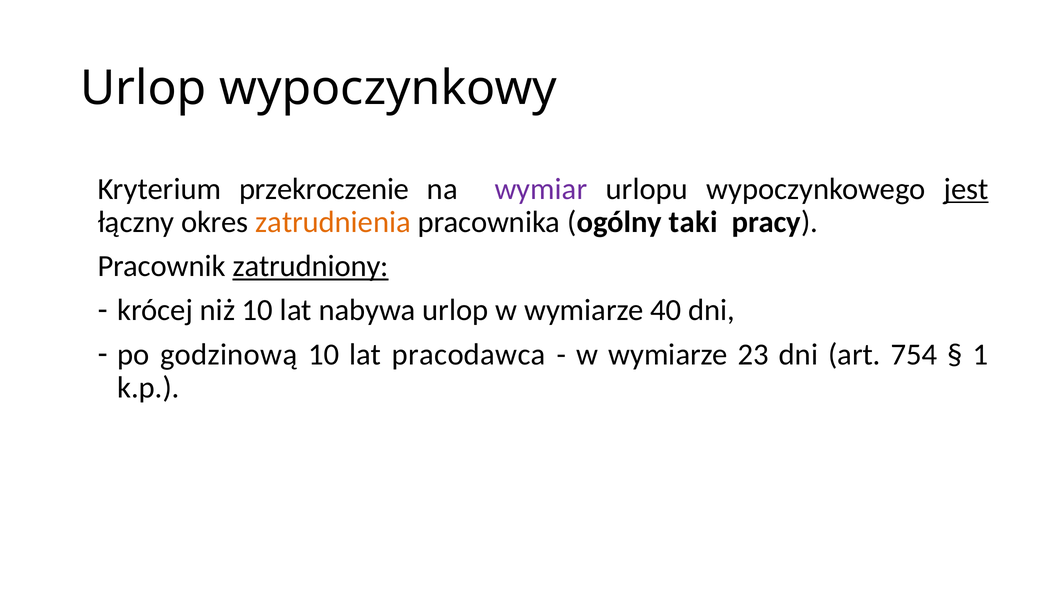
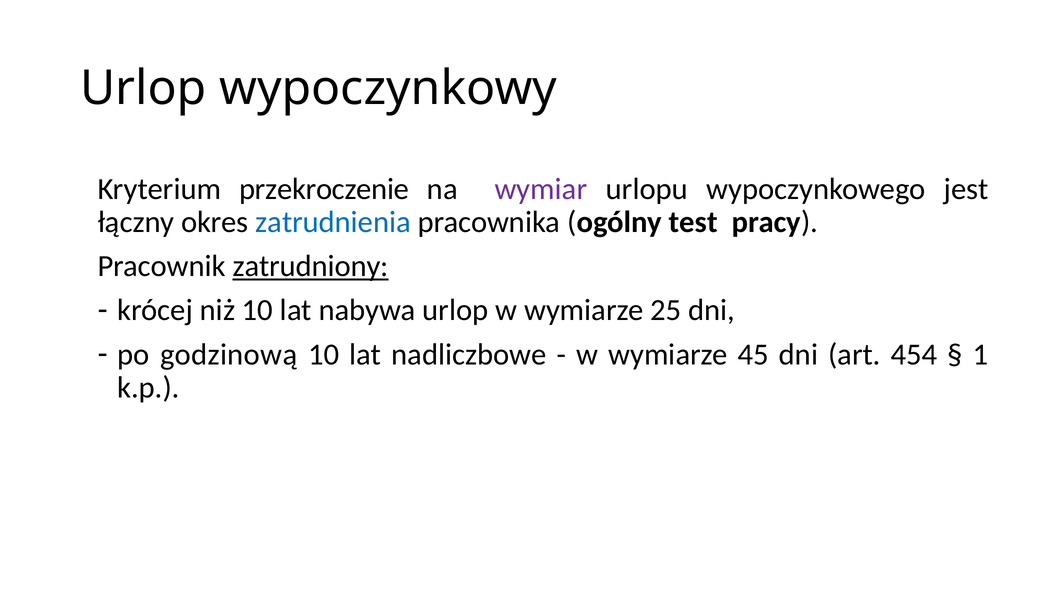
jest underline: present -> none (966, 189)
zatrudnienia colour: orange -> blue (333, 222)
taki: taki -> test (693, 222)
40: 40 -> 25 (666, 310)
pracodawca: pracodawca -> nadliczbowe (469, 354)
23: 23 -> 45 (753, 354)
754: 754 -> 454 (914, 354)
